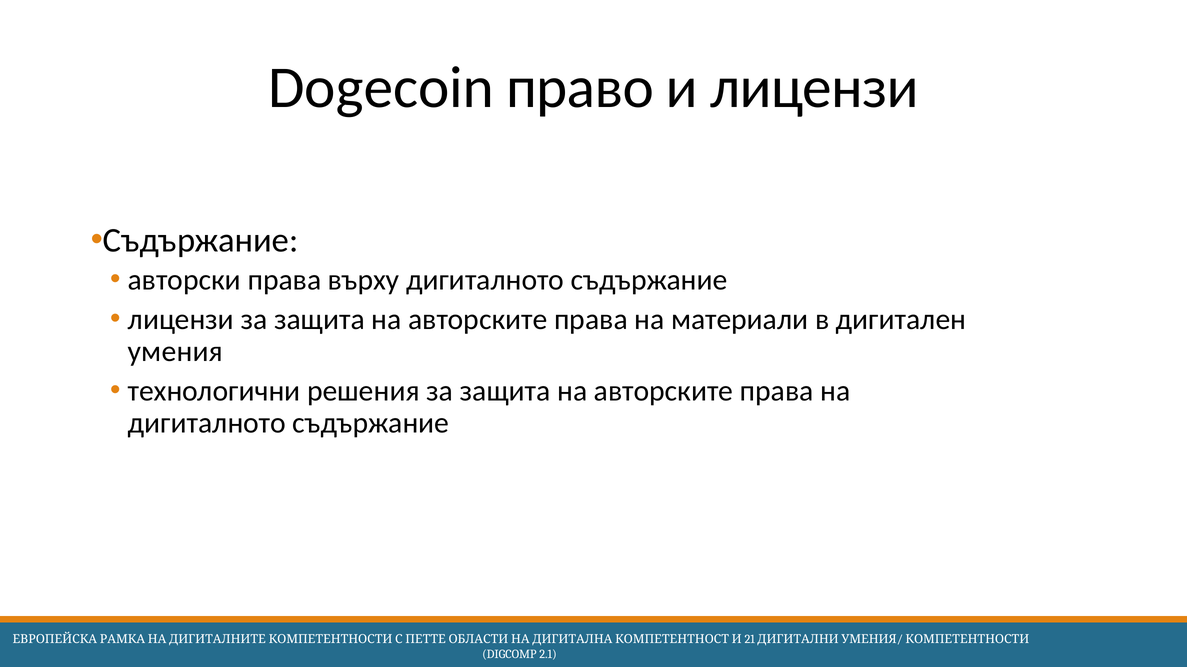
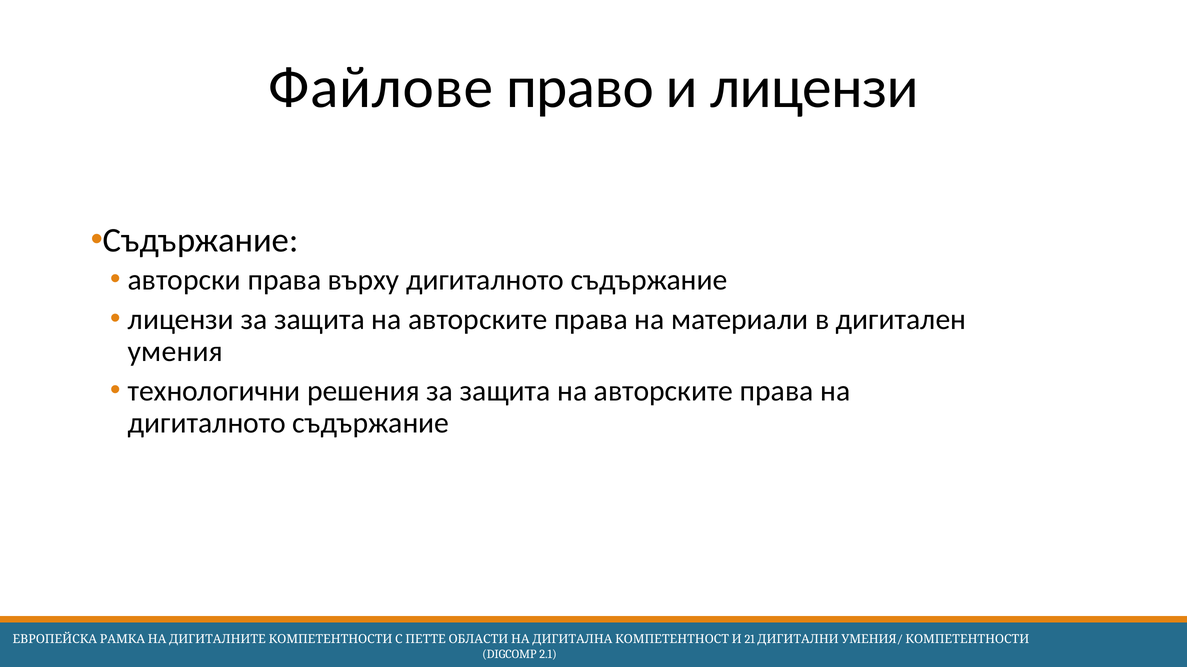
Dogecoin: Dogecoin -> Файлове (381, 88)
